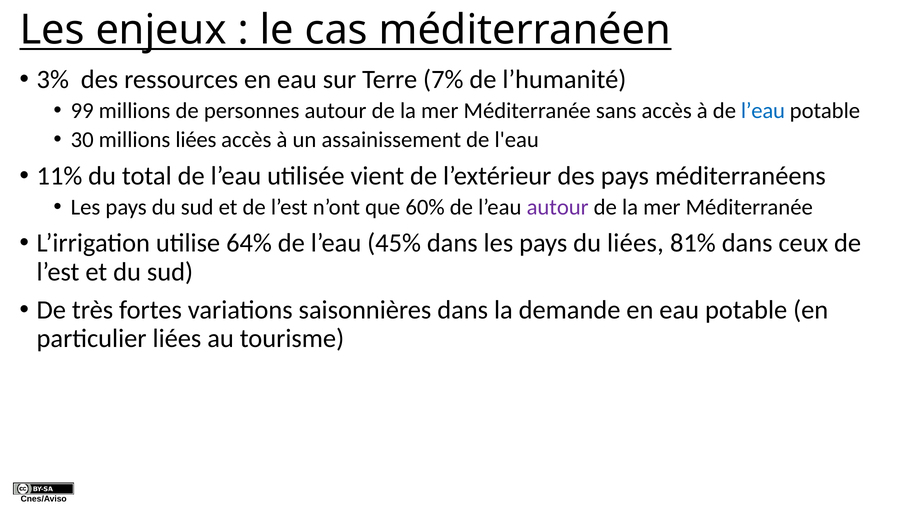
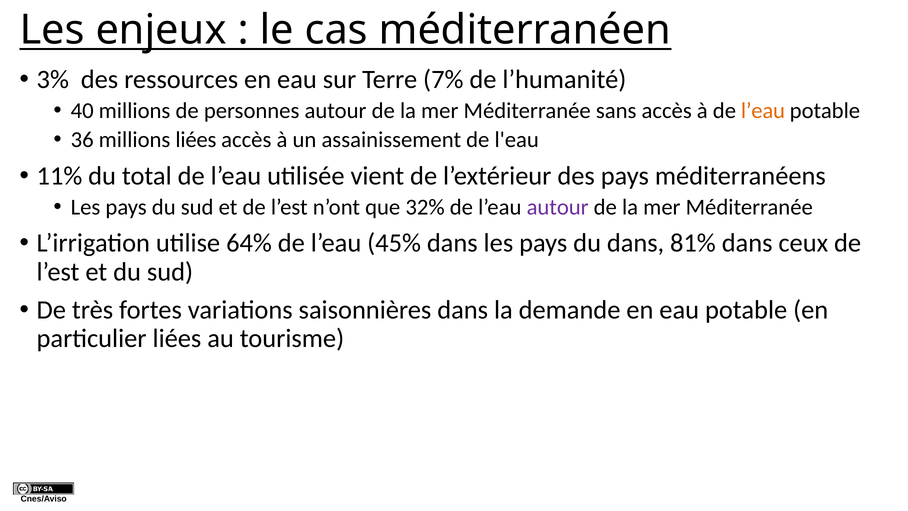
99: 99 -> 40 (82, 111)
l’eau colour: blue -> orange (763, 111)
30: 30 -> 36 (82, 140)
60%: 60% -> 32% (425, 207)
du liées: liées -> dans (636, 243)
